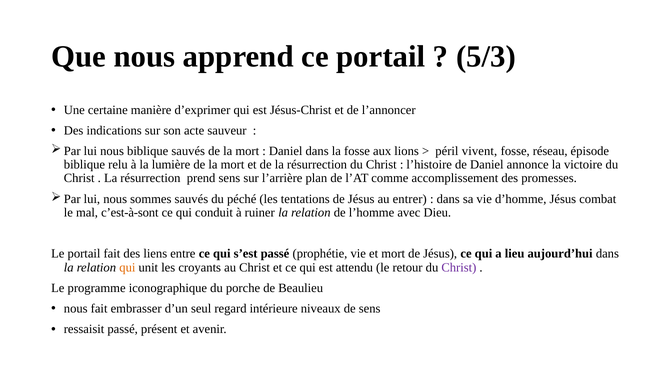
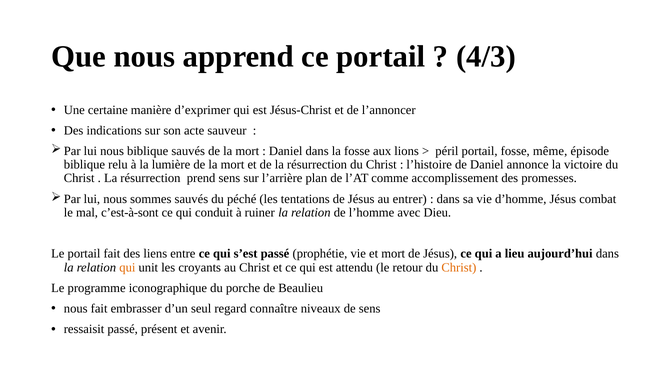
5/3: 5/3 -> 4/3 (486, 56)
péril vivent: vivent -> portail (480, 151)
réseau: réseau -> même (550, 151)
Christ colour: purple -> orange (459, 267)
intérieure: intérieure -> connaître (274, 309)
